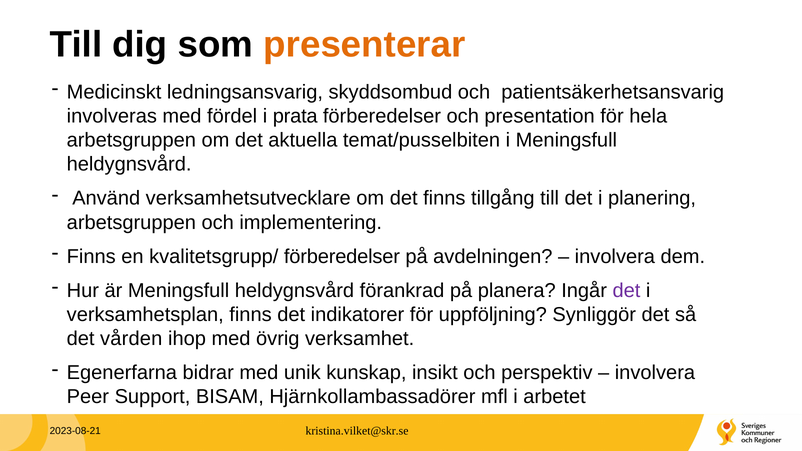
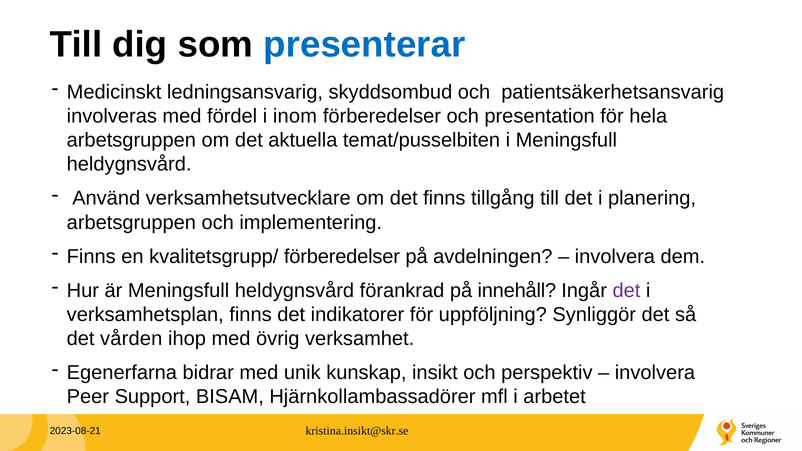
presenterar colour: orange -> blue (364, 45)
prata: prata -> inom (295, 116)
planera: planera -> innehåll (517, 291)
kristina.vilket@skr.se: kristina.vilket@skr.se -> kristina.insikt@skr.se (357, 431)
